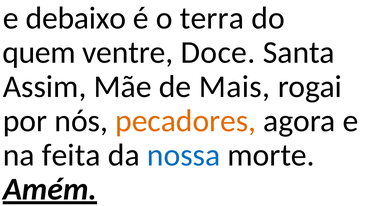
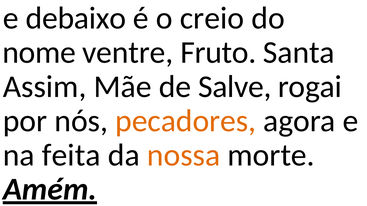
terra: terra -> creio (212, 18)
quem: quem -> nome (39, 53)
Doce: Doce -> Fruto (218, 53)
Mais: Mais -> Salve (235, 87)
nossa colour: blue -> orange (184, 155)
